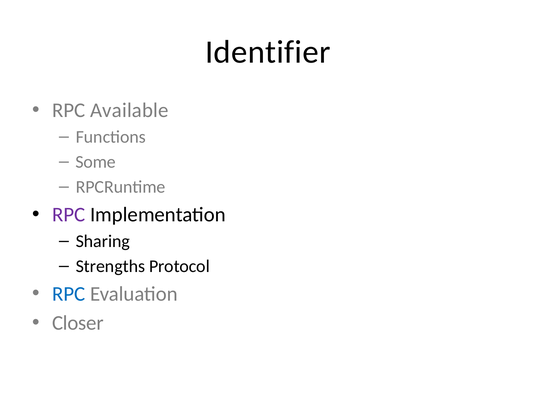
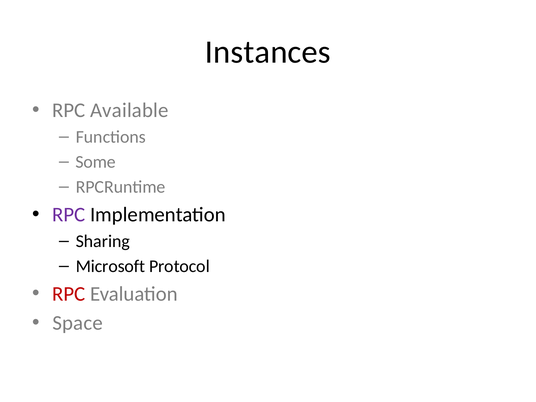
Identifier: Identifier -> Instances (268, 52)
Strengths: Strengths -> Microsoft (110, 266)
RPC colour: blue -> red (69, 294)
Closer: Closer -> Space (78, 323)
